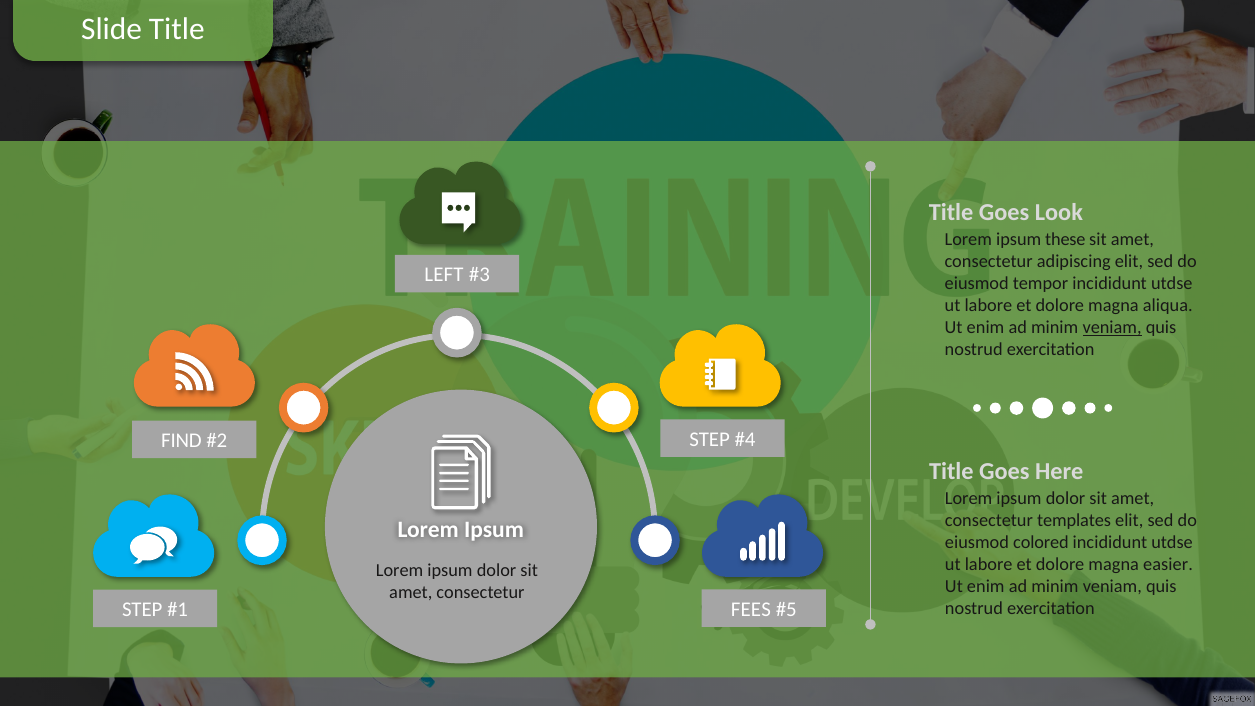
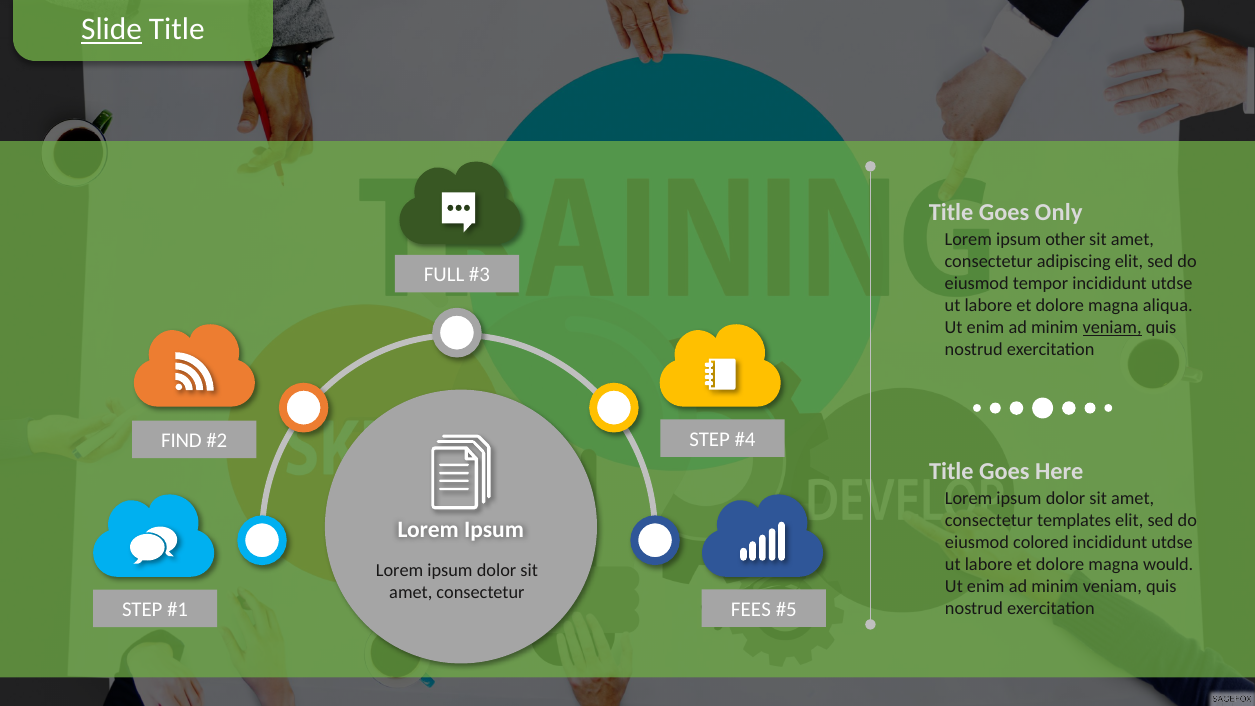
Slide underline: none -> present (112, 30)
Look: Look -> Only (1059, 213)
these: these -> other (1065, 240)
LEFT: LEFT -> FULL (444, 275)
easier: easier -> would (1168, 565)
